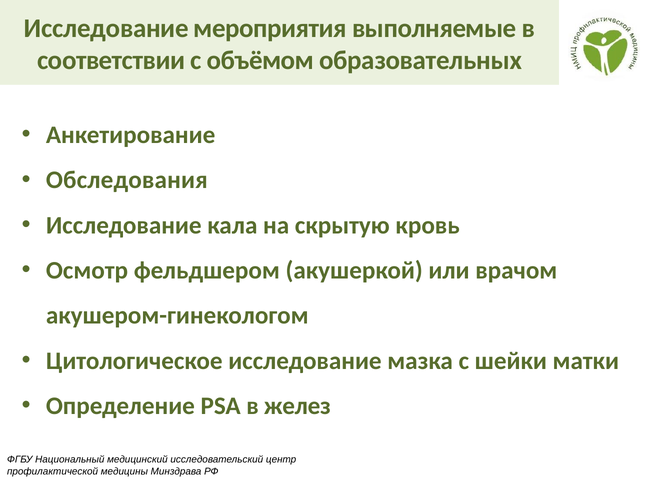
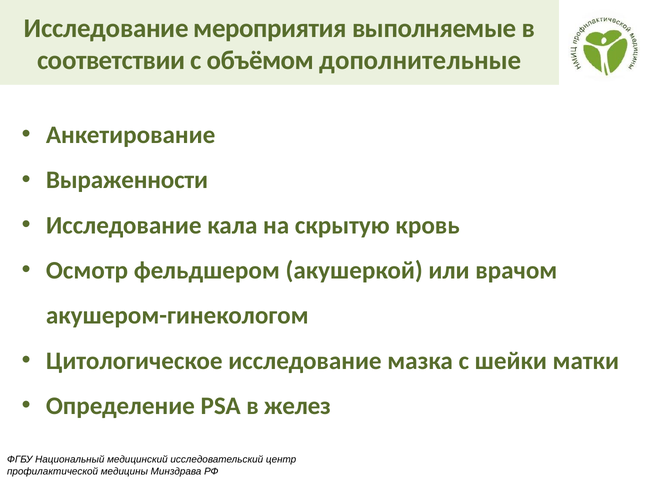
образовательных: образовательных -> дополнительные (420, 60)
Обследования: Обследования -> Выраженности (127, 180)
